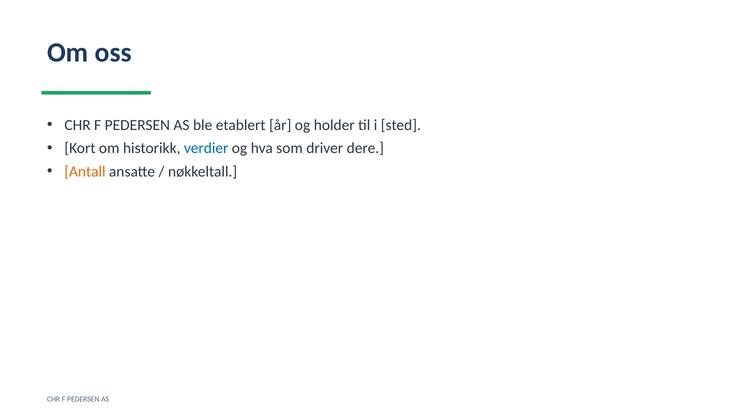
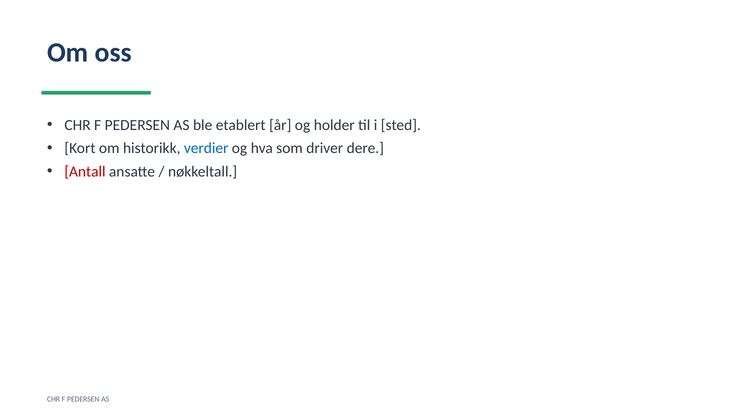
Antall colour: orange -> red (85, 172)
